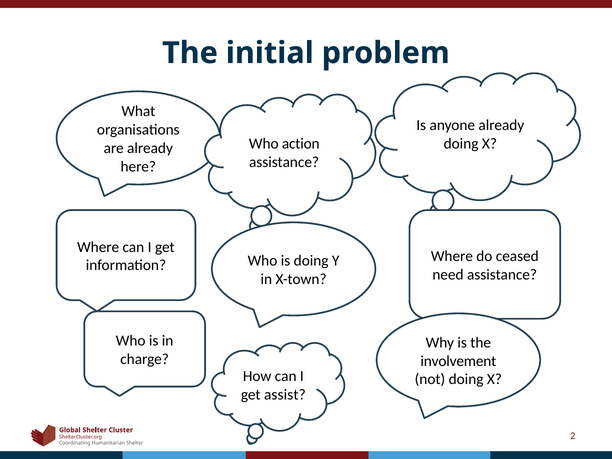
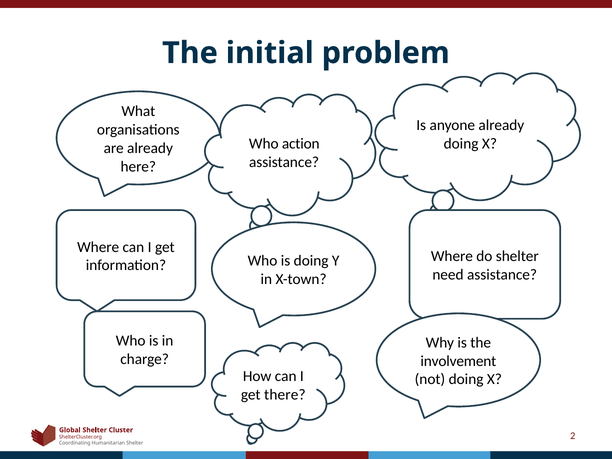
do ceased: ceased -> shelter (517, 256)
assist: assist -> there (285, 395)
